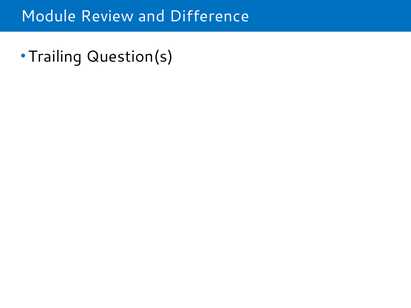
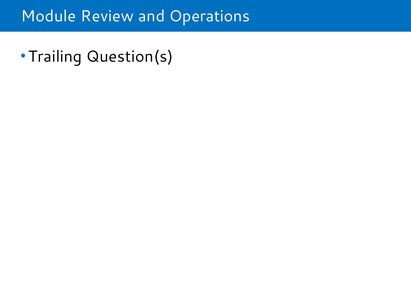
Difference: Difference -> Operations (210, 16)
